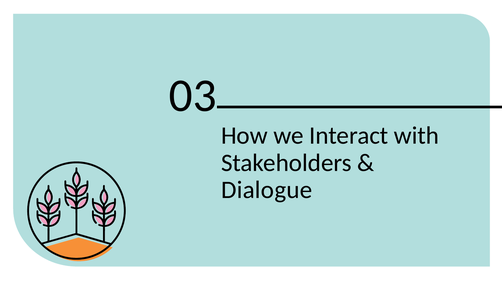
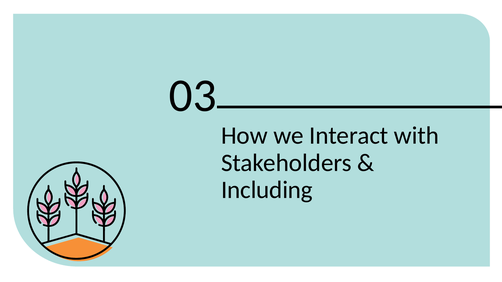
Dialogue: Dialogue -> Including (267, 190)
